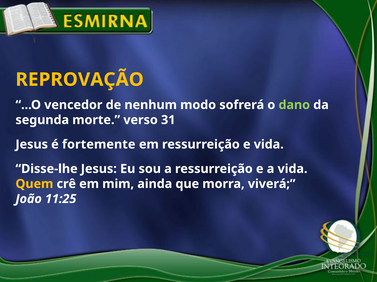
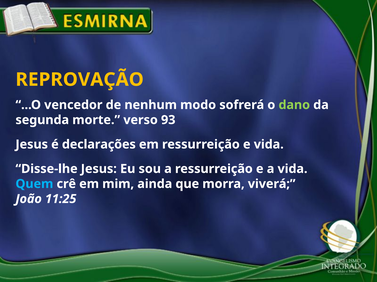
31: 31 -> 93 (168, 120)
fortemente: fortemente -> declarações (99, 145)
Quem colour: yellow -> light blue (34, 184)
